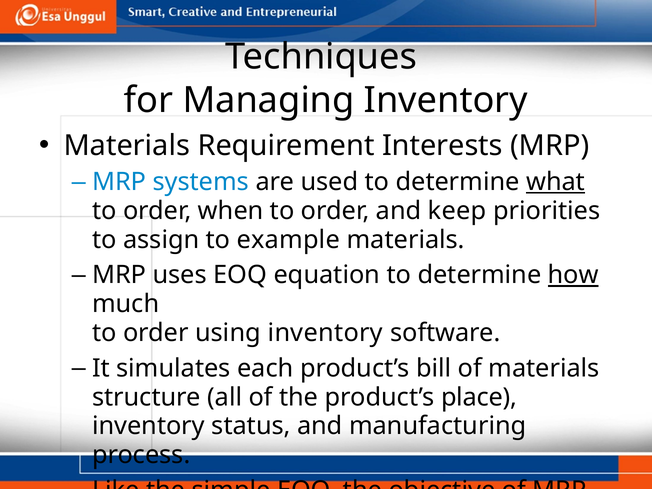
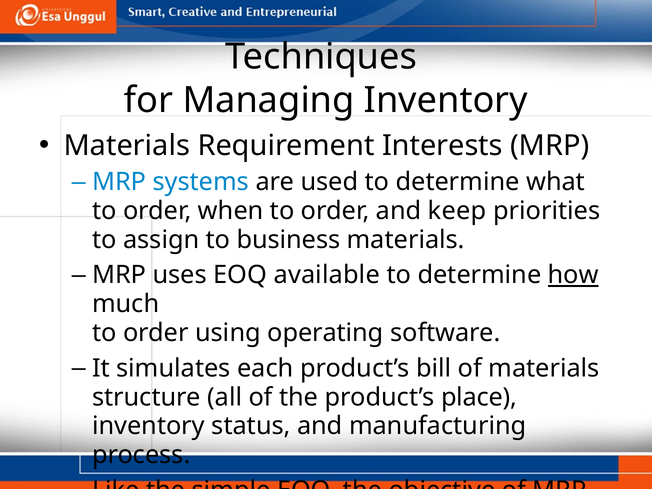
what underline: present -> none (556, 182)
example: example -> business (289, 240)
equation: equation -> available (327, 275)
using inventory: inventory -> operating (325, 333)
